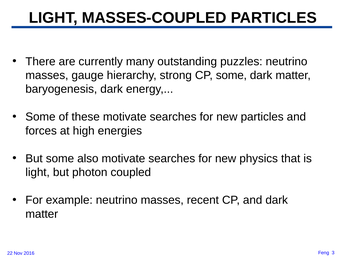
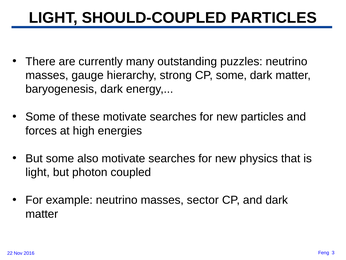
MASSES-COUPLED: MASSES-COUPLED -> SHOULD-COUPLED (154, 18)
recent: recent -> sector (203, 200)
